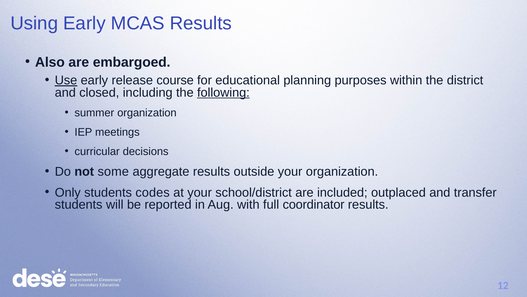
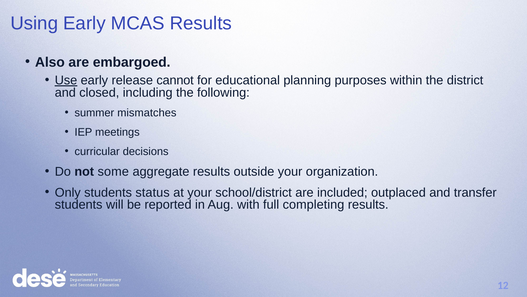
course: course -> cannot (175, 80)
following underline: present -> none (223, 92)
summer organization: organization -> mismatches (147, 113)
codes: codes -> status (153, 192)
coordinator: coordinator -> completing (314, 204)
